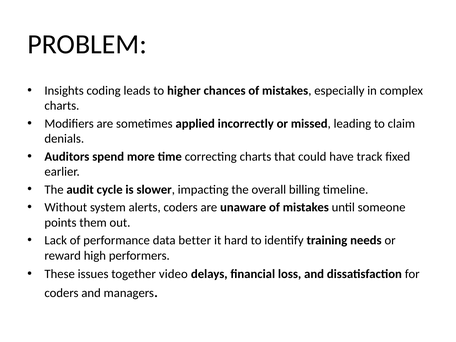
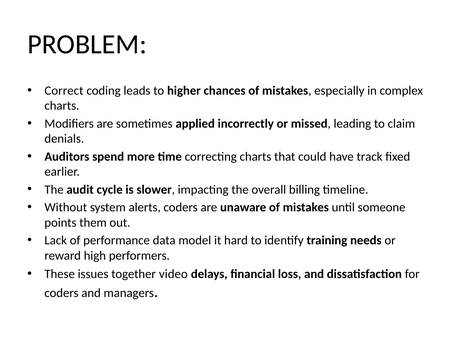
Insights: Insights -> Correct (64, 91)
better: better -> model (195, 240)
